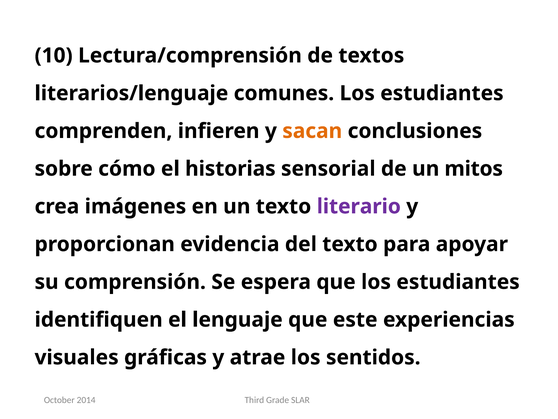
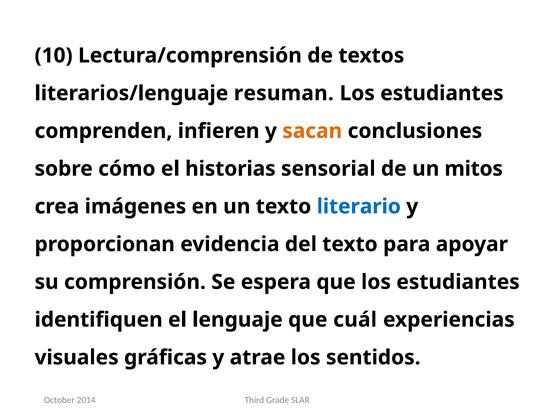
comunes: comunes -> resuman (284, 93)
literario colour: purple -> blue (359, 206)
este: este -> cuál (355, 319)
